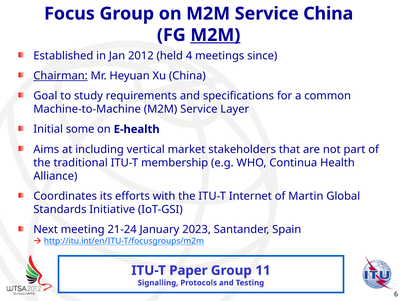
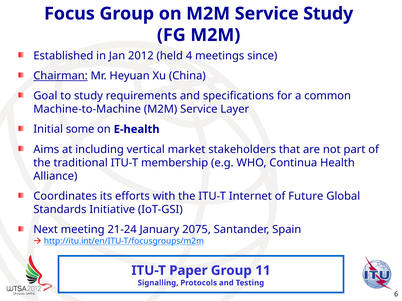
Service China: China -> Study (328, 14)
M2M underline: present -> none (215, 35)
Martin: Martin -> Future (306, 196)
2023: 2023 -> 2075 (197, 230)
